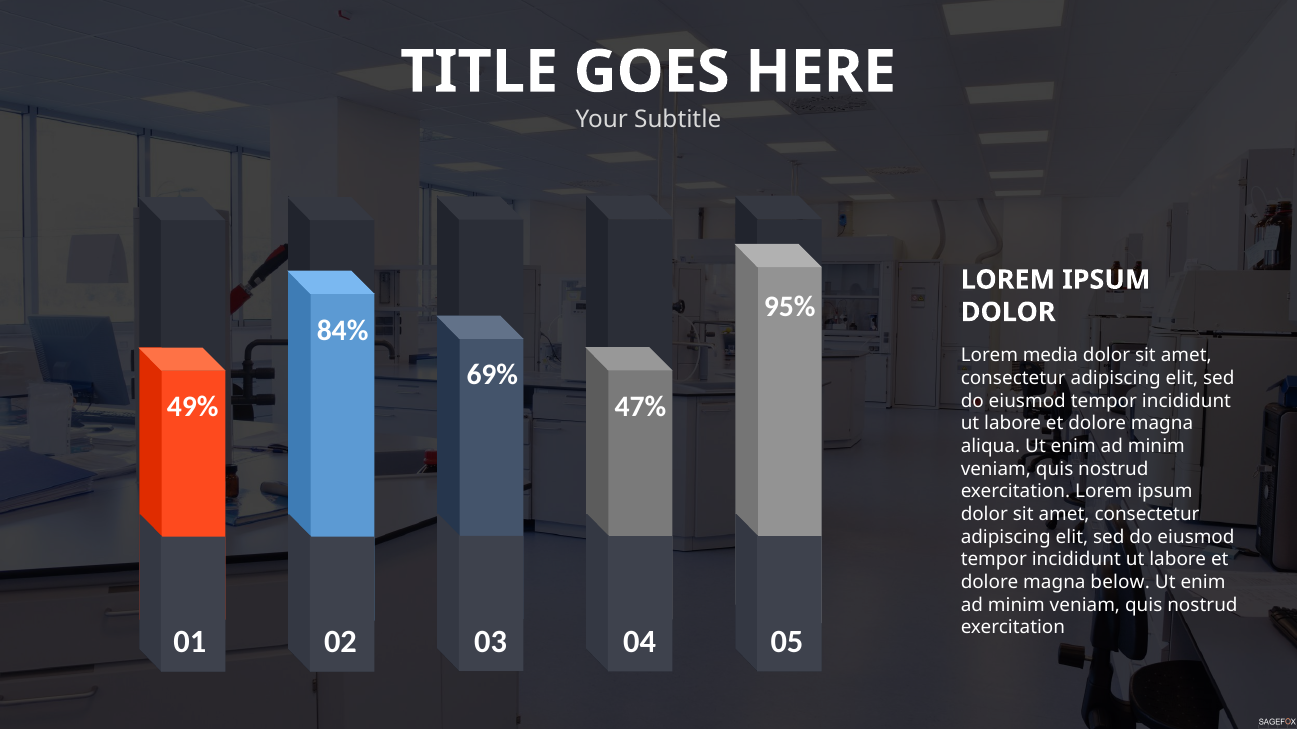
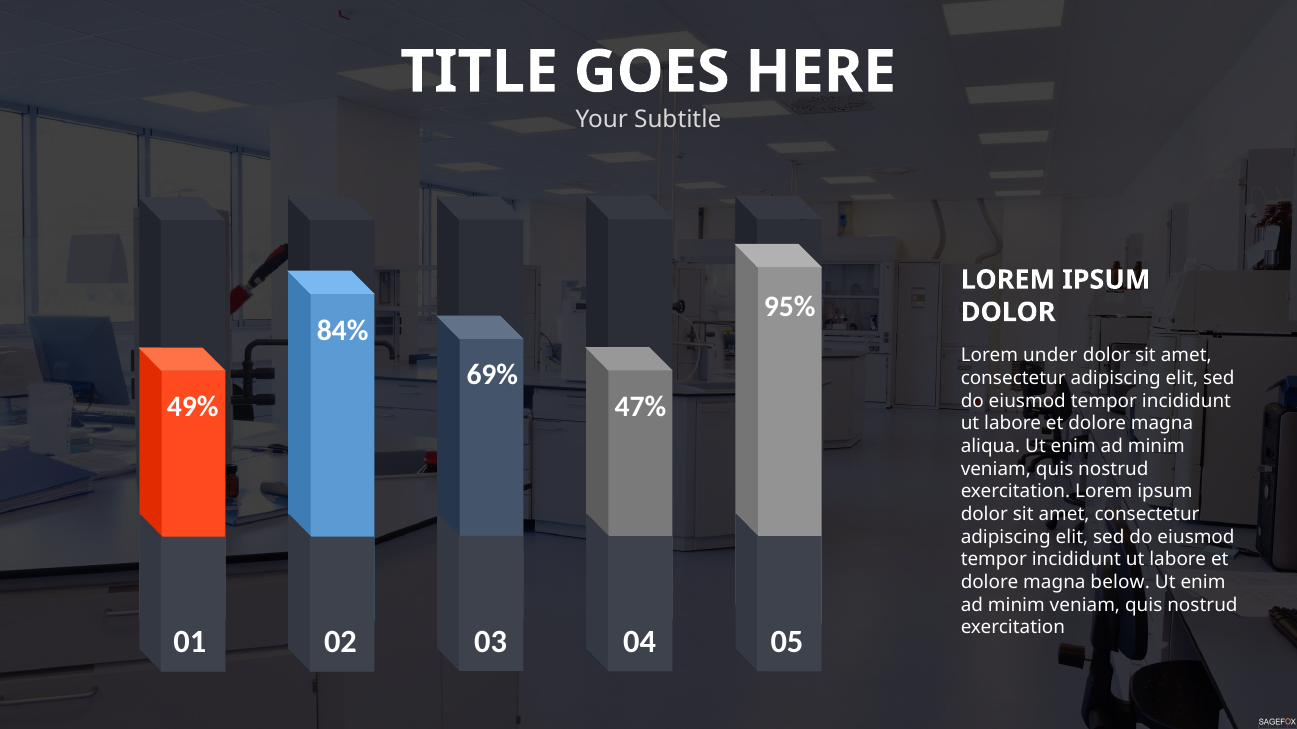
media: media -> under (1050, 356)
